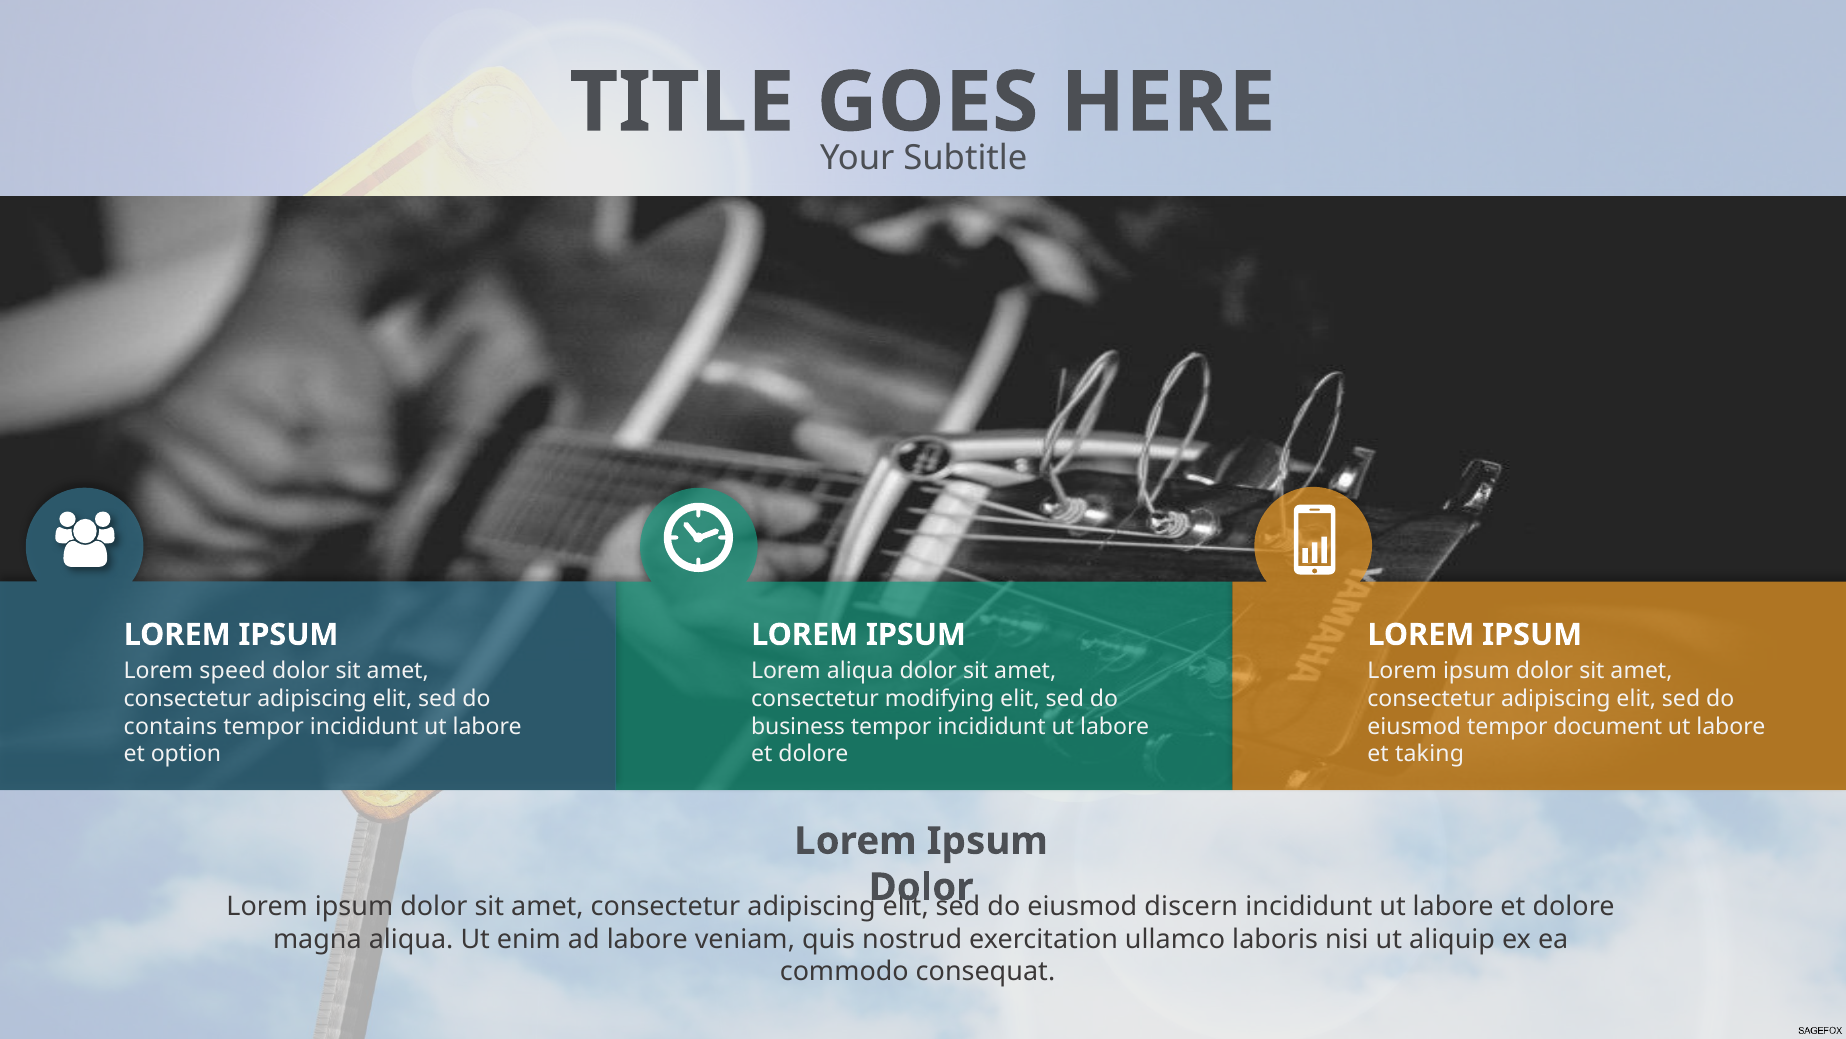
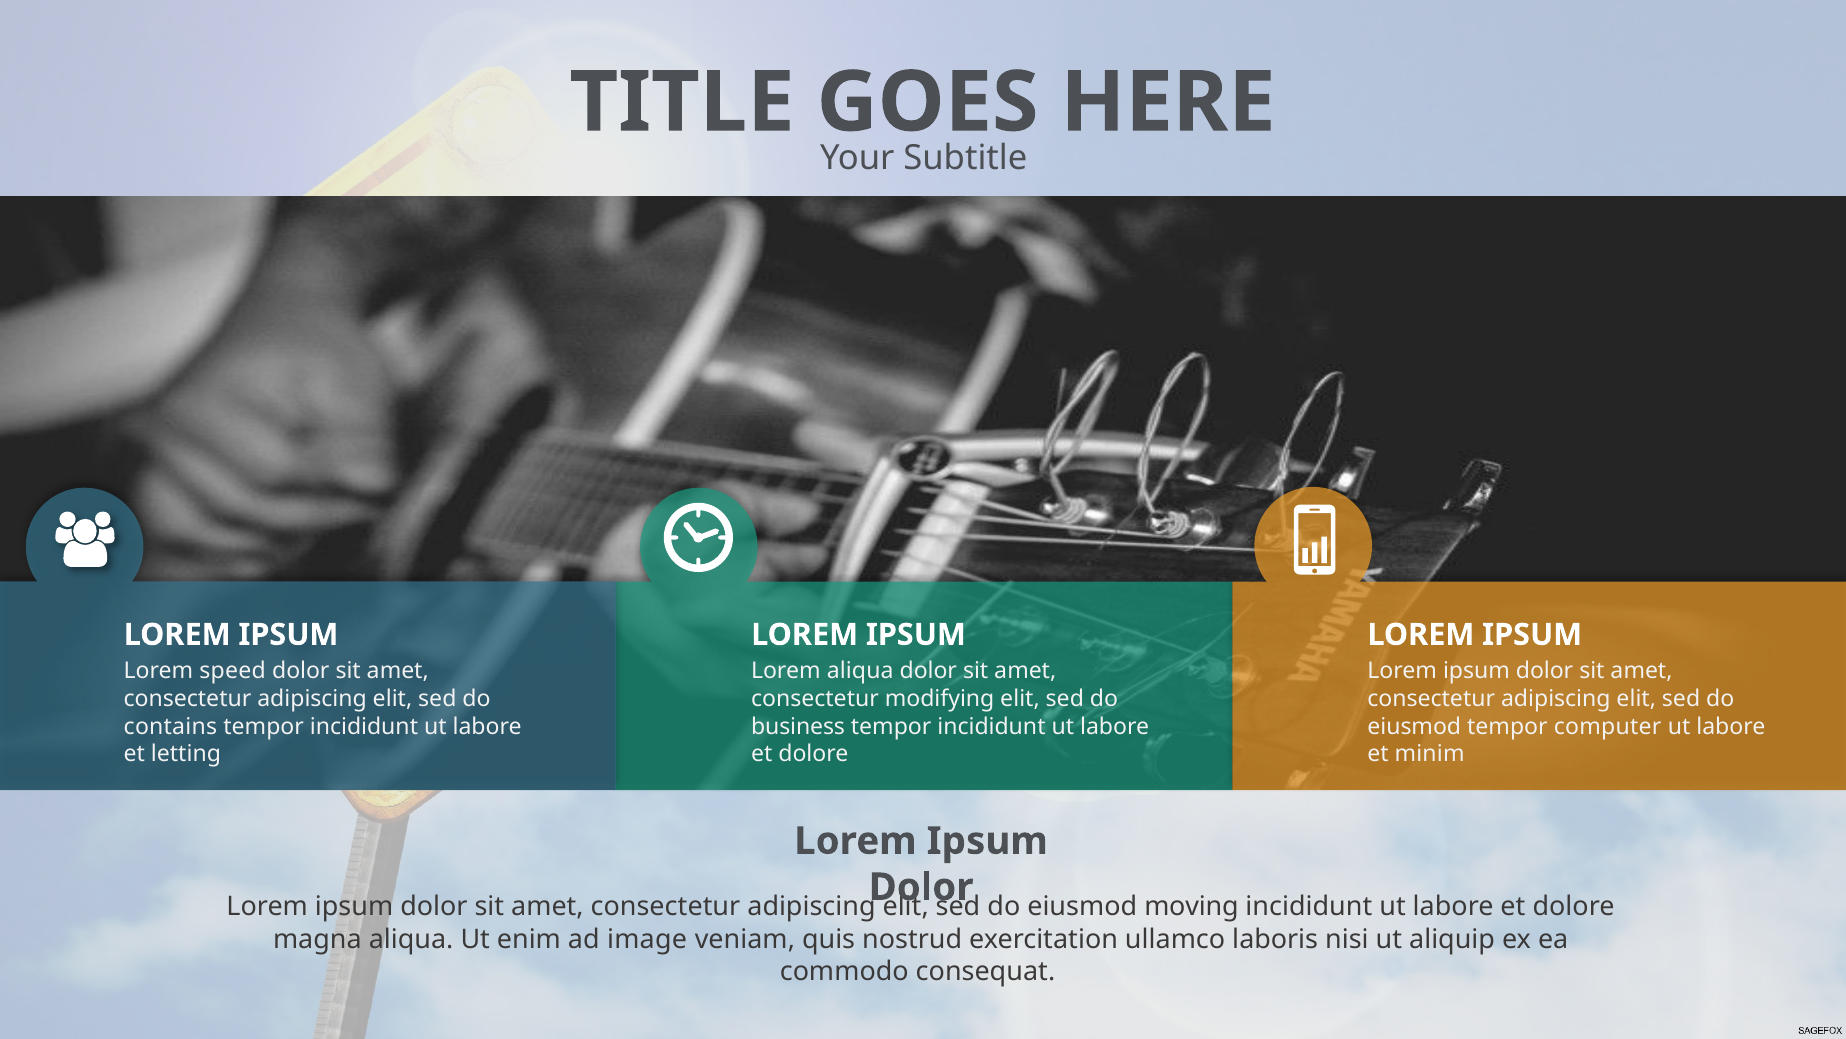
document: document -> computer (1608, 726)
option: option -> letting (186, 754)
taking: taking -> minim (1430, 754)
discern: discern -> moving (1191, 907)
ad labore: labore -> image (647, 939)
